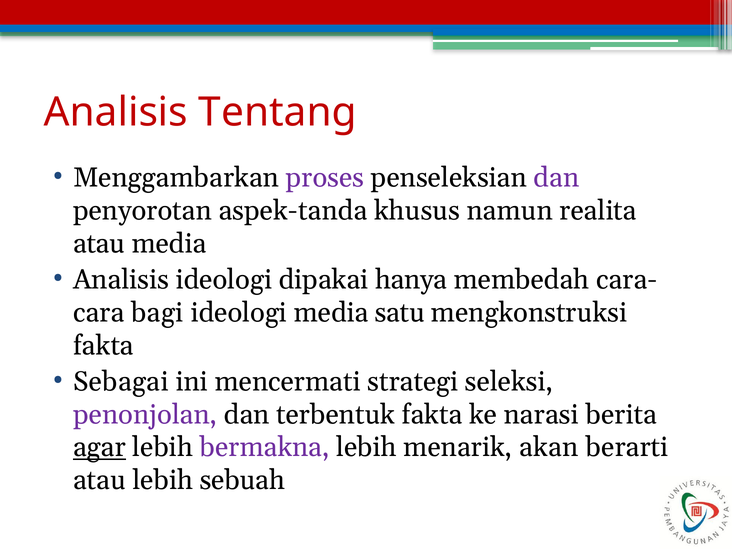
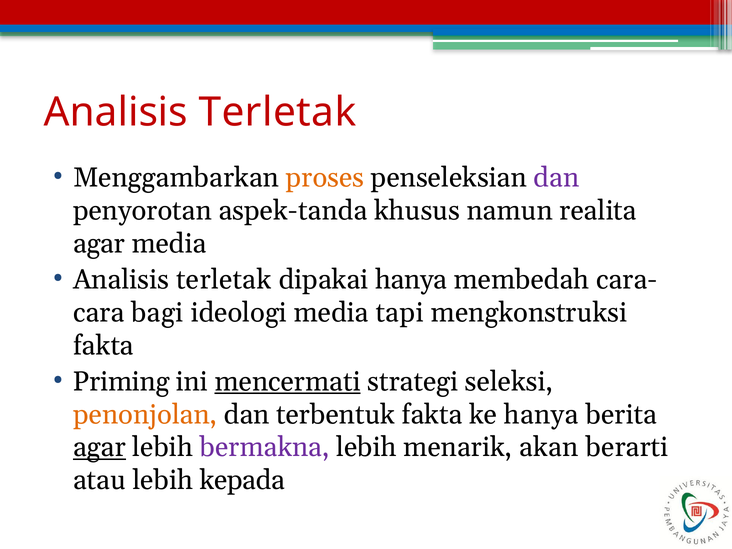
Tentang: Tentang -> Terletak (277, 112)
proses colour: purple -> orange (325, 178)
atau: atau -> agar (99, 244)
ideologi: ideologi -> terletak (224, 280)
satu: satu -> tapi (400, 312)
Sebagai: Sebagai -> Priming (121, 381)
mencermati underline: none -> present (288, 381)
penonjolan colour: purple -> orange (145, 414)
ke narasi: narasi -> hanya (541, 414)
sebuah: sebuah -> kepada (242, 480)
